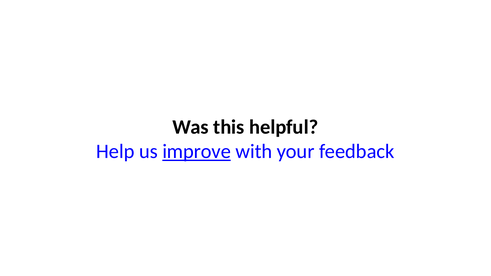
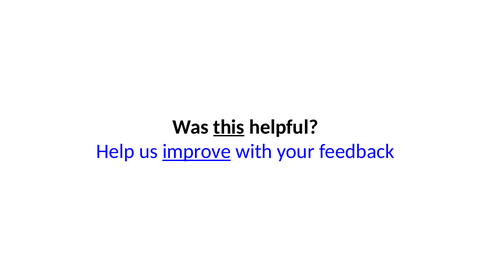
this underline: none -> present (229, 127)
